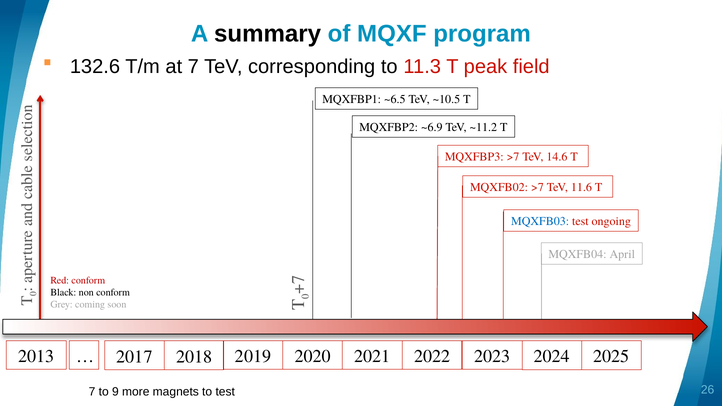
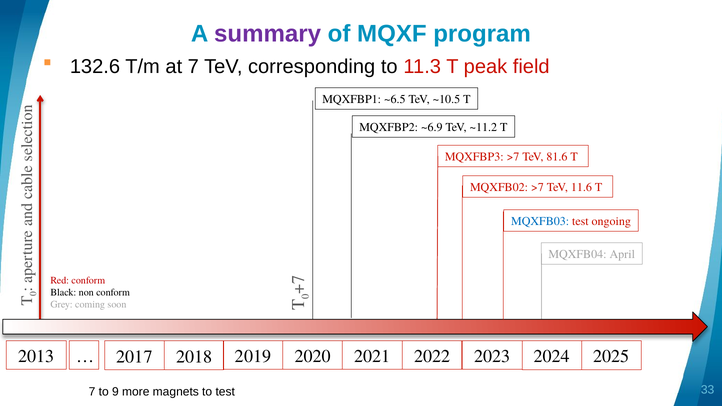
summary colour: black -> purple (268, 34)
14.6: 14.6 -> 81.6 (557, 157)
26: 26 -> 33 (708, 390)
